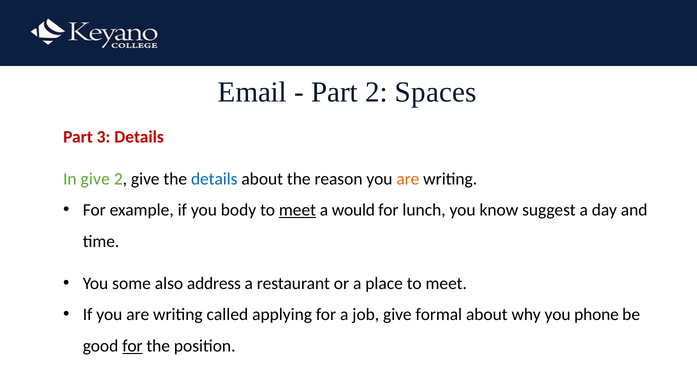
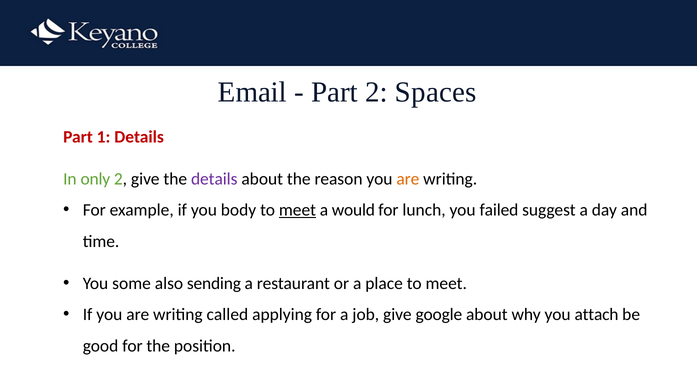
3: 3 -> 1 (104, 137)
In give: give -> only (95, 179)
details colour: blue -> purple (214, 179)
know: know -> failed (499, 210)
address: address -> sending (214, 283)
formal: formal -> google (439, 315)
phone: phone -> attach (597, 315)
for underline: present -> none (132, 346)
